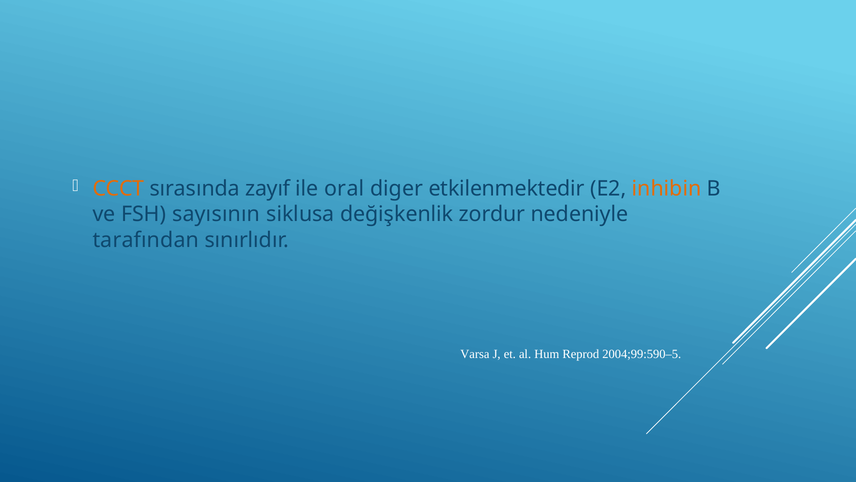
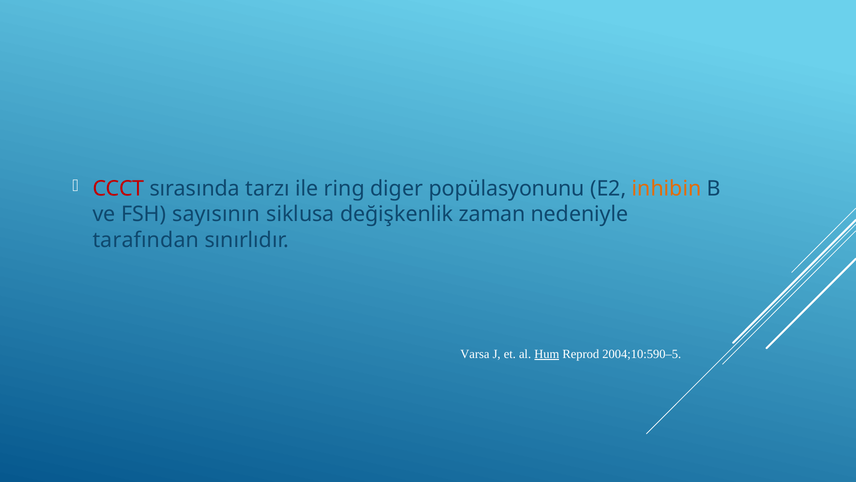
CCCT colour: orange -> red (118, 188)
zayıf: zayıf -> tarzı (268, 188)
oral: oral -> ring (344, 188)
etkilenmektedir: etkilenmektedir -> popülasyonunu (507, 188)
zordur: zordur -> zaman (492, 214)
Hum underline: none -> present (547, 354)
2004;99:590–5: 2004;99:590–5 -> 2004;10:590–5 (642, 354)
